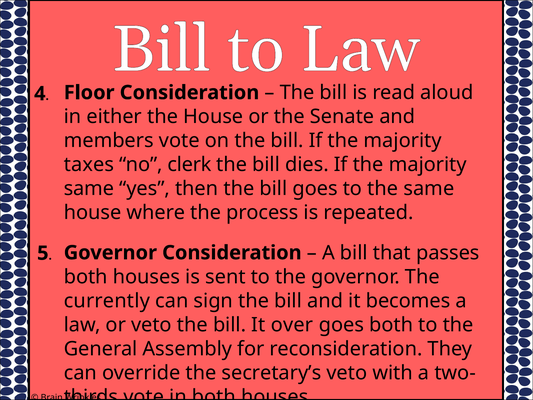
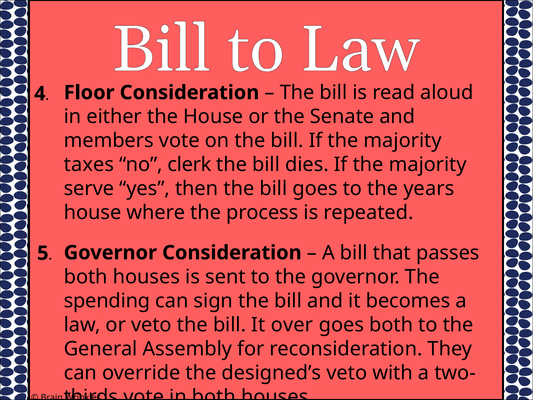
same: same -> serve (89, 189)
the same: same -> years (429, 189)
currently: currently -> spending (107, 301)
secretary’s: secretary’s -> designed’s (271, 373)
